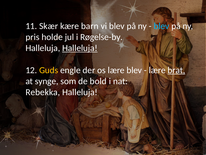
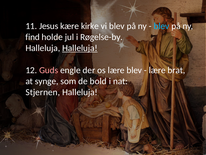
Skær: Skær -> Jesus (49, 26)
barn: barn -> kirke (90, 26)
pris: pris -> find (33, 37)
Guds colour: yellow -> pink (49, 70)
brat underline: present -> none (176, 70)
Rebekka: Rebekka -> Stjernen (43, 92)
